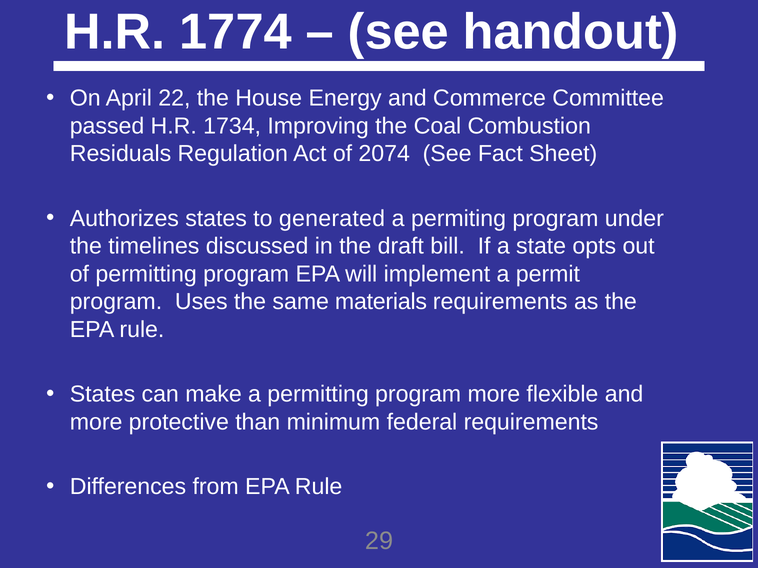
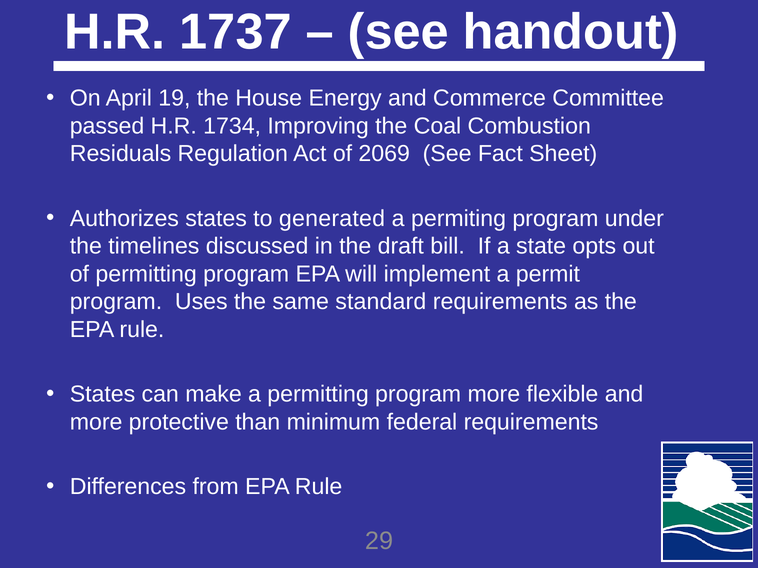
1774: 1774 -> 1737 (236, 32)
22: 22 -> 19 (174, 98)
2074: 2074 -> 2069 (384, 154)
materials: materials -> standard (381, 302)
